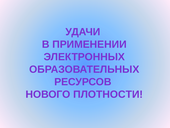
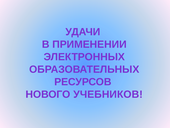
ПЛОТНОСТИ: ПЛОТНОСТИ -> УЧЕБНИКОВ (108, 94)
